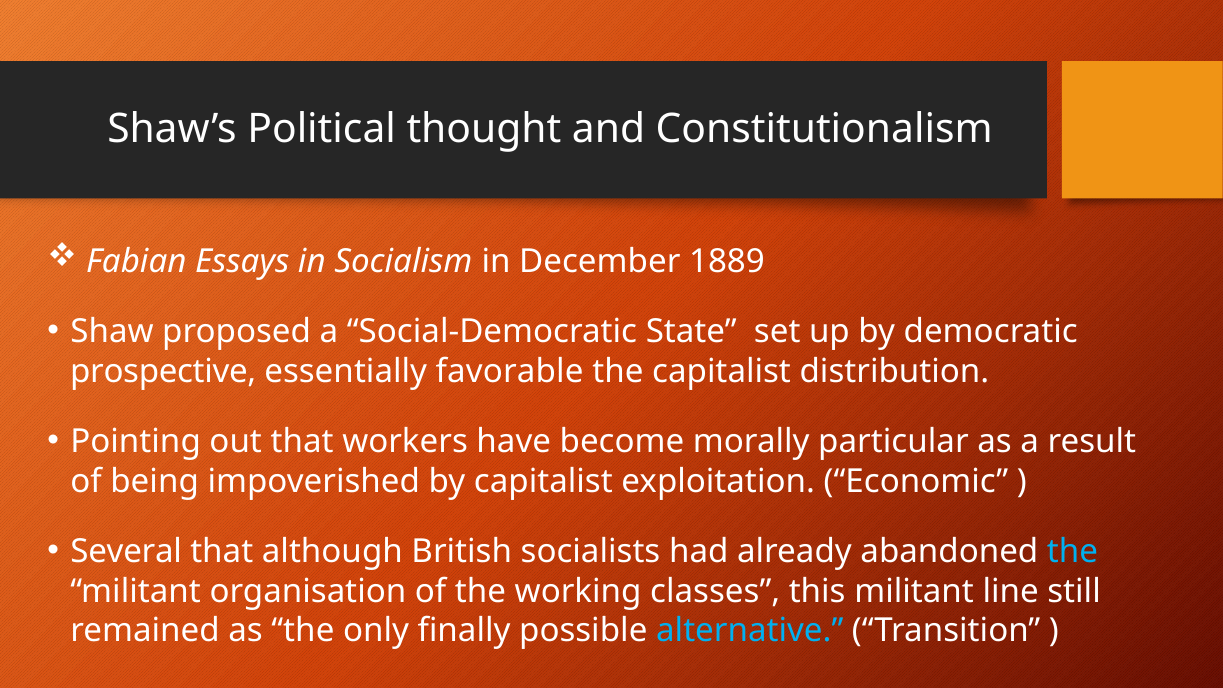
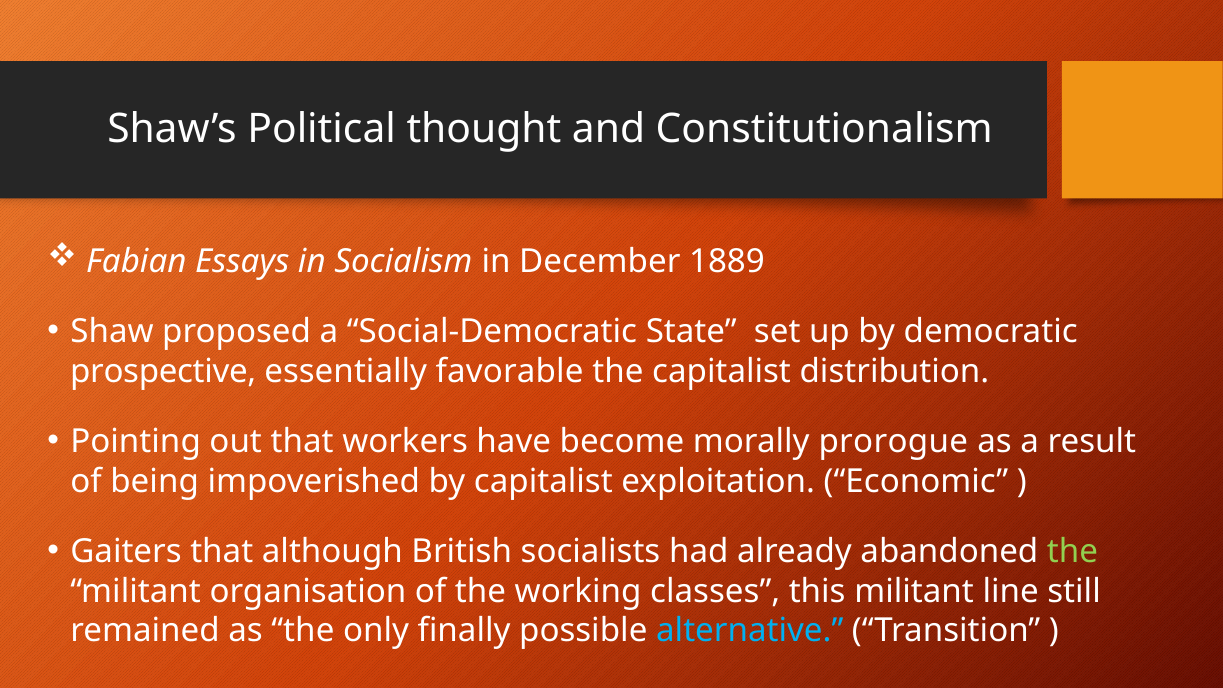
particular: particular -> prorogue (893, 442)
Several: Several -> Gaiters (126, 552)
the colour: light blue -> light green (1073, 552)
